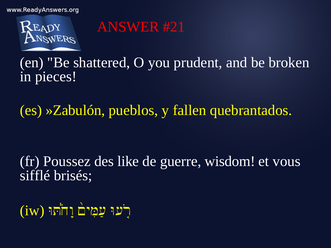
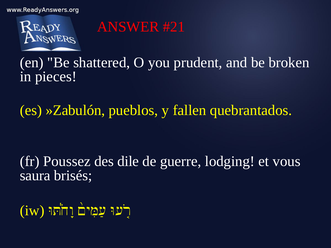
like: like -> dile (128, 161)
wisdom: wisdom -> lodging (230, 161)
sifflé: sifflé -> saura (35, 176)
